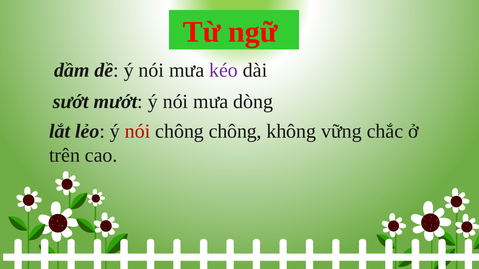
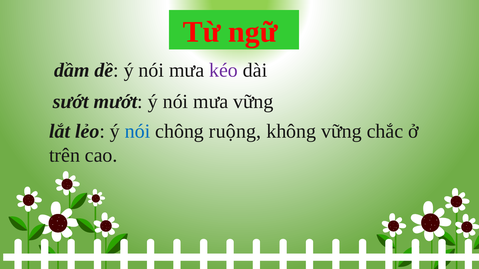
mưa dòng: dòng -> vững (253, 102)
nói colour: red -> blue (138, 132)
chông chông: chông -> ruộng (235, 132)
